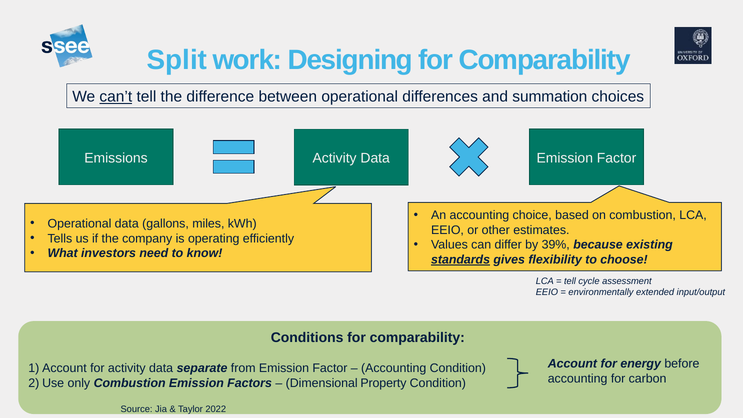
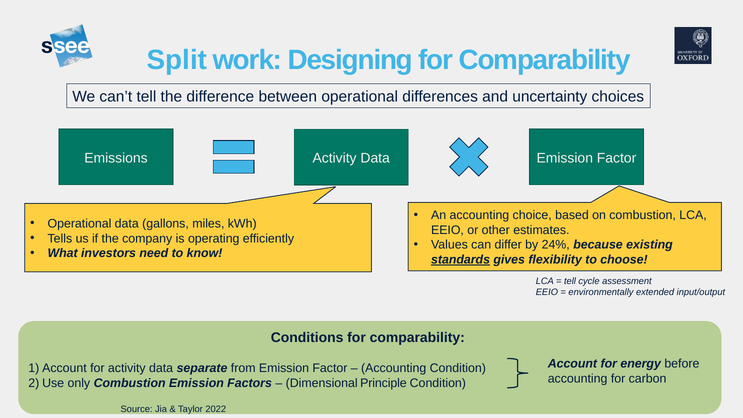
can’t underline: present -> none (116, 97)
summation: summation -> uncertainty (550, 97)
39%: 39% -> 24% (556, 245)
Property: Property -> Principle (383, 383)
